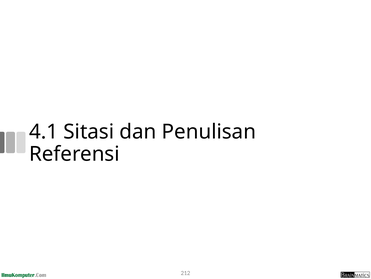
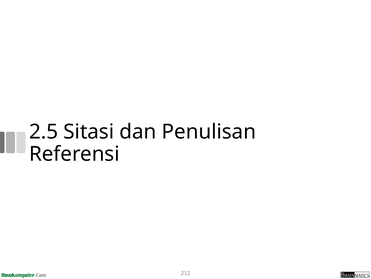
4.1: 4.1 -> 2.5 (44, 131)
